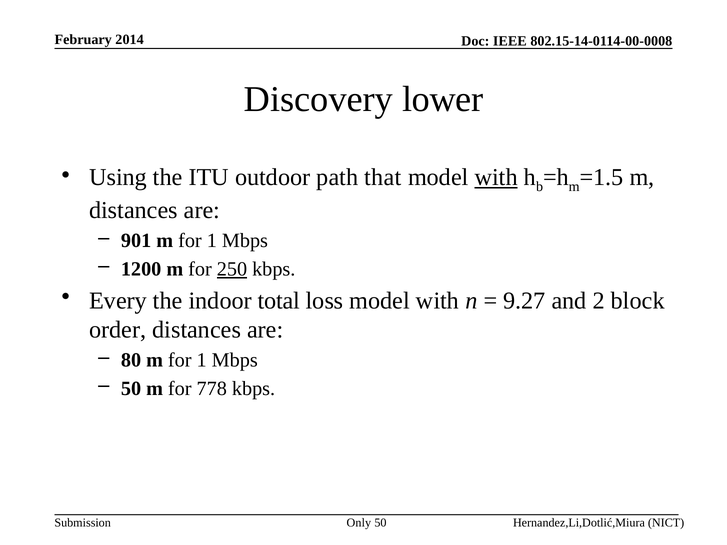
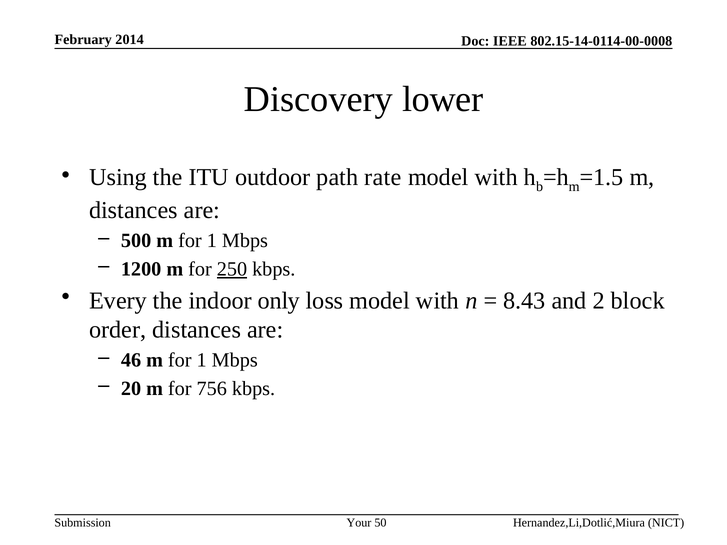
that: that -> rate (383, 177)
with underline: present -> none (496, 177)
901: 901 -> 500 (136, 241)
total: total -> only (279, 301)
9.27: 9.27 -> 8.43 (524, 301)
80: 80 -> 46 (131, 360)
50: 50 -> 20 (131, 389)
778: 778 -> 756 (212, 389)
Only: Only -> Your (359, 523)
